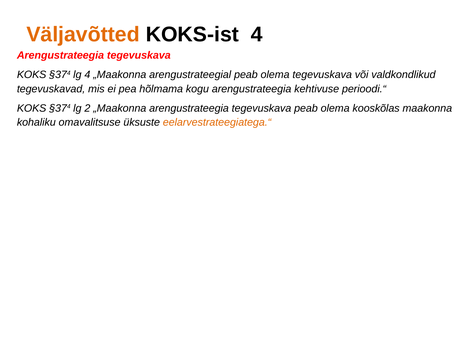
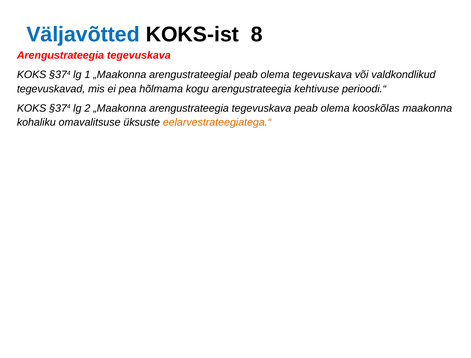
Väljavõtted colour: orange -> blue (83, 35)
KOKS-ist 4: 4 -> 8 (257, 35)
lg 4: 4 -> 1 (87, 75)
